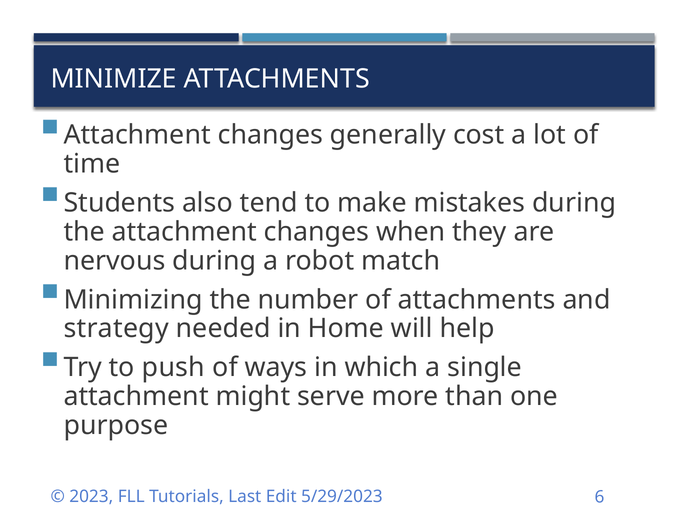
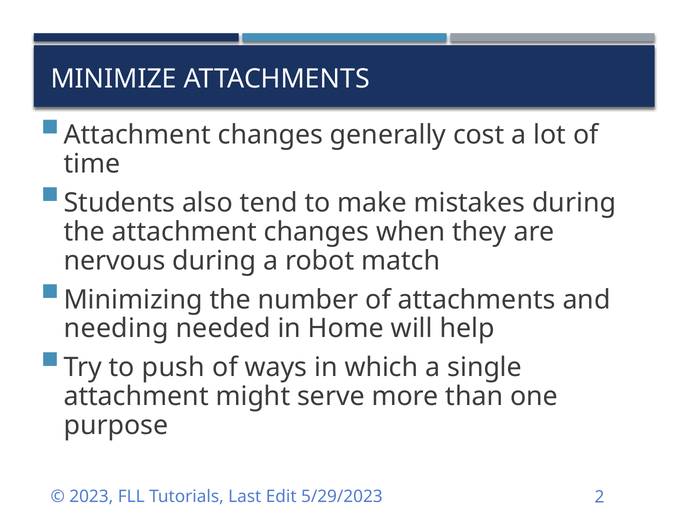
strategy: strategy -> needing (116, 328)
6: 6 -> 2 (599, 497)
